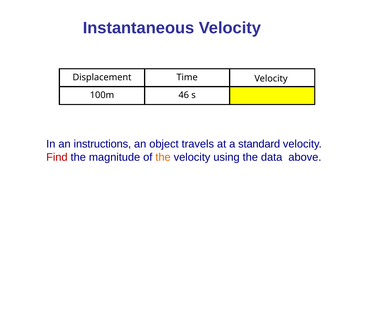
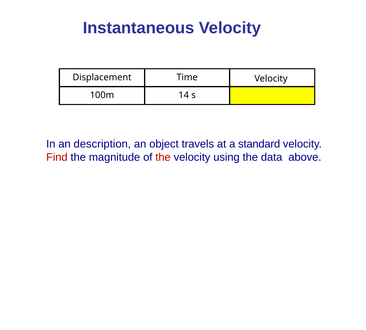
46: 46 -> 14 (184, 95)
instructions: instructions -> description (102, 144)
the colour: orange -> red (163, 157)
